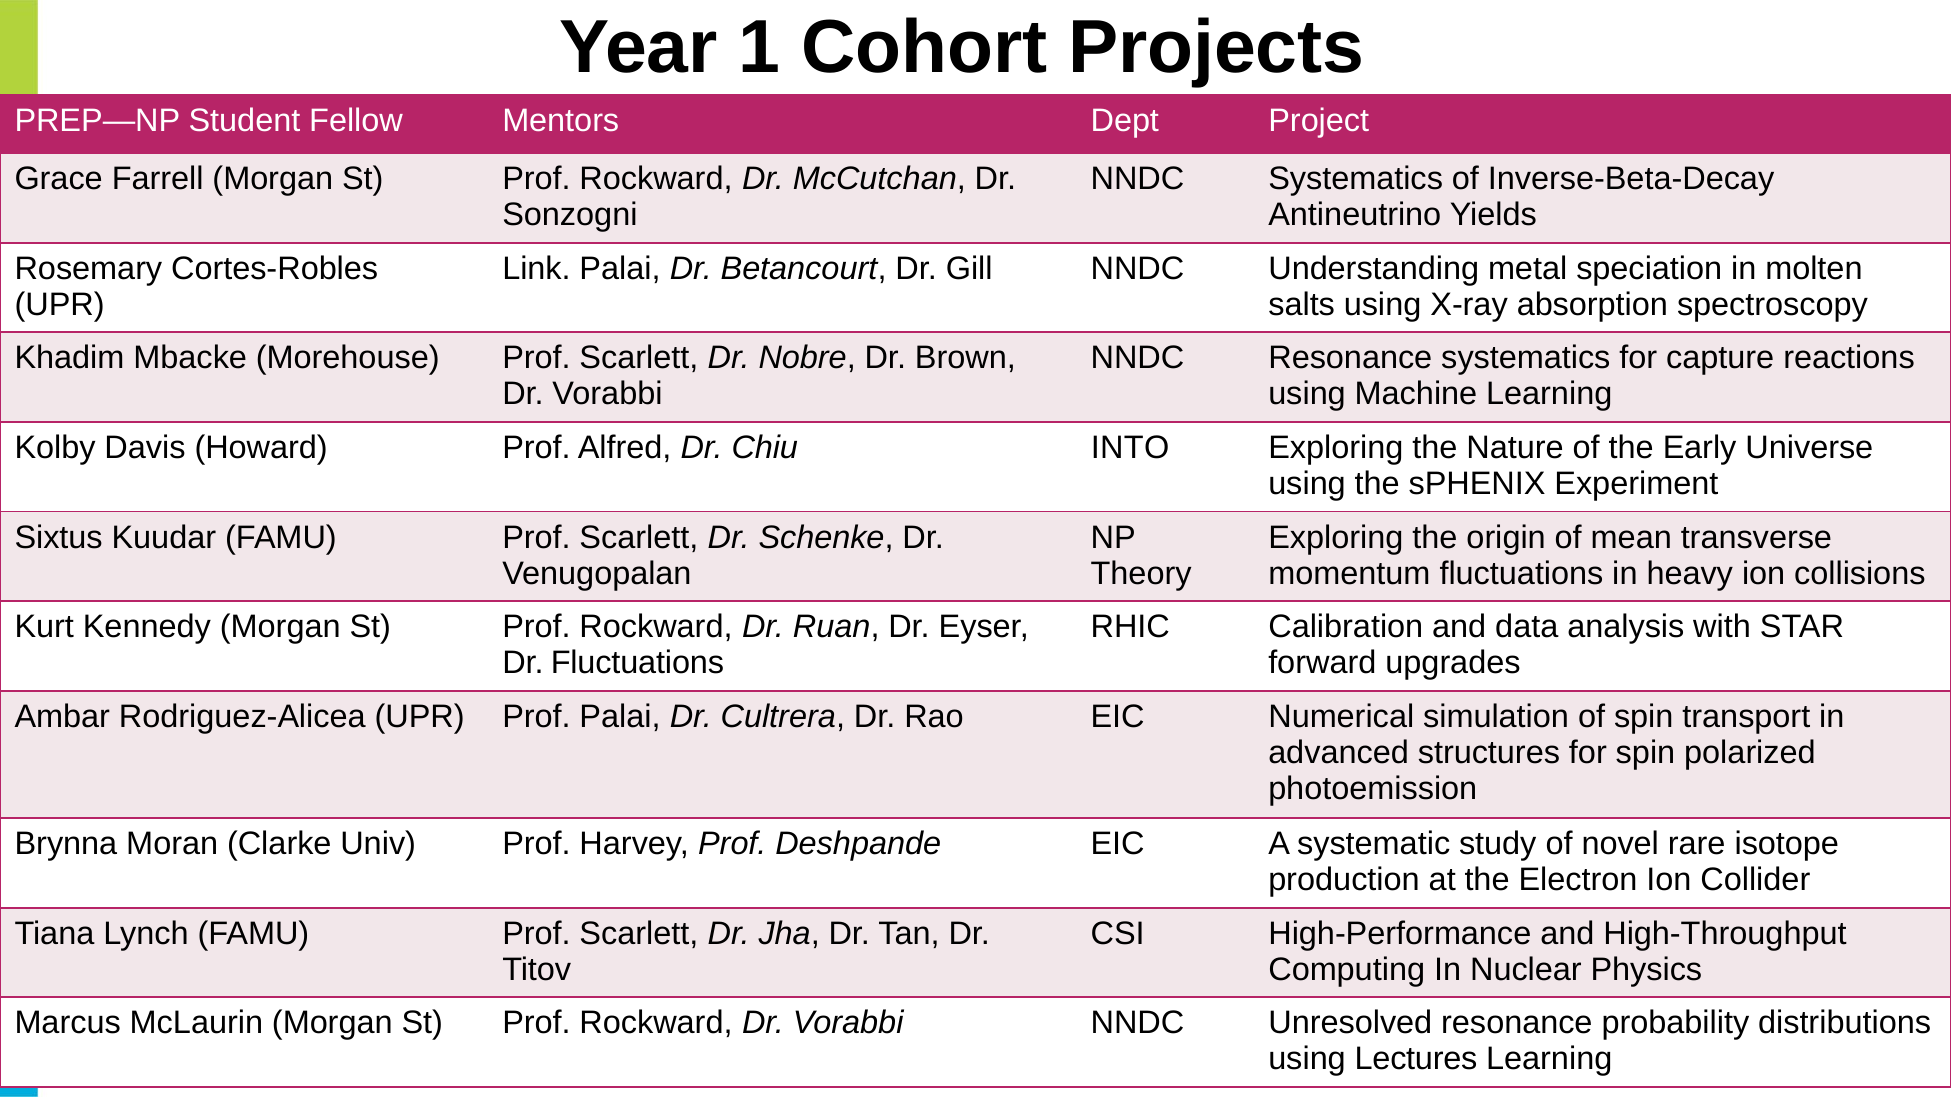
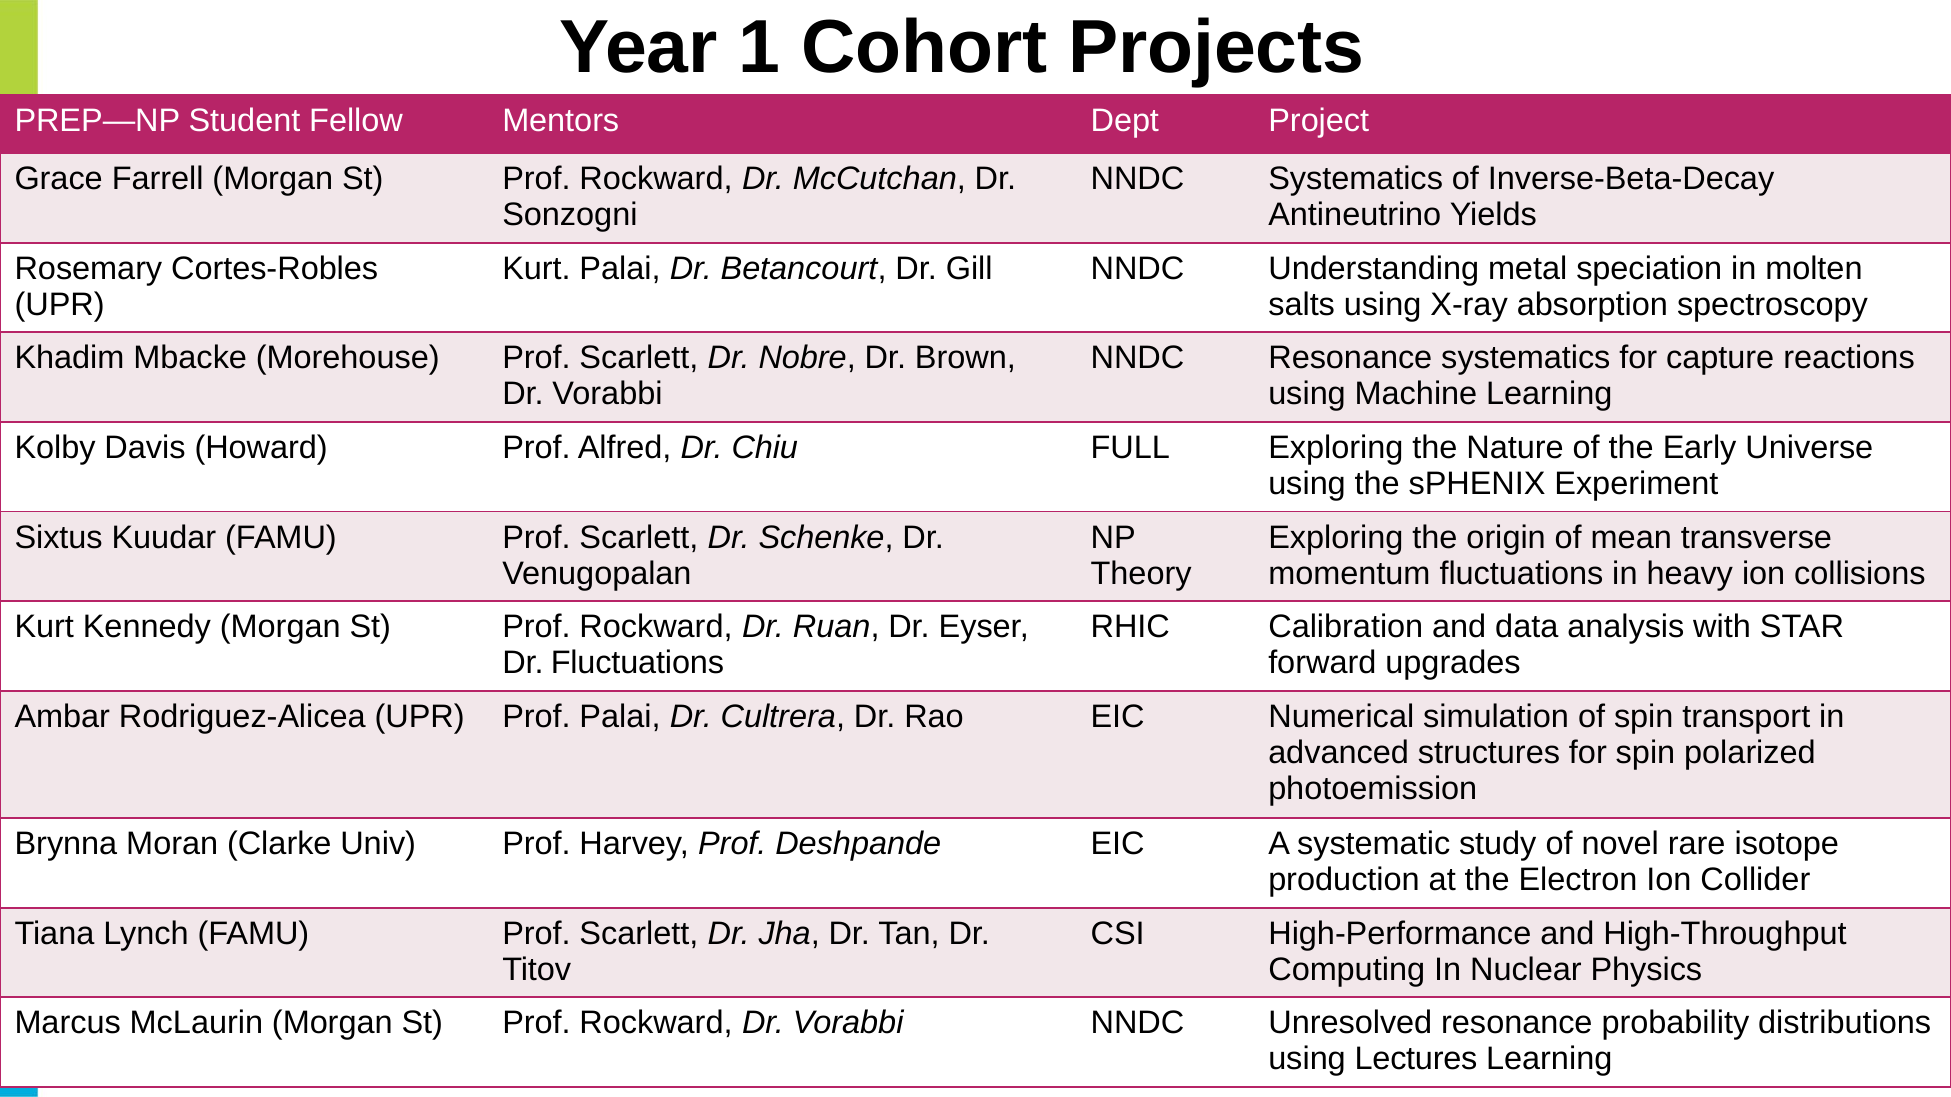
Link: Link -> Kurt (536, 269)
INTO: INTO -> FULL (1130, 448)
